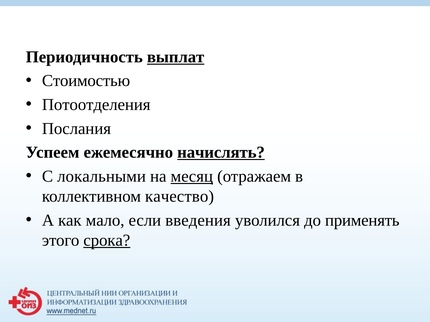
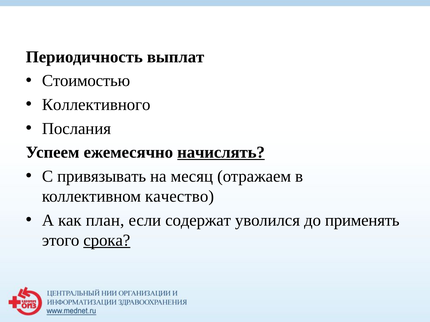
выплат underline: present -> none (176, 57)
Потоотделения: Потоотделения -> Коллективного (96, 105)
локальными: локальными -> привязывать (102, 177)
месяц underline: present -> none (192, 177)
мало: мало -> план (105, 221)
введения: введения -> содержат (198, 221)
